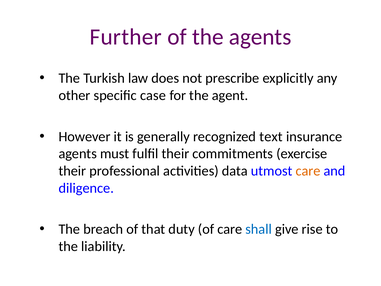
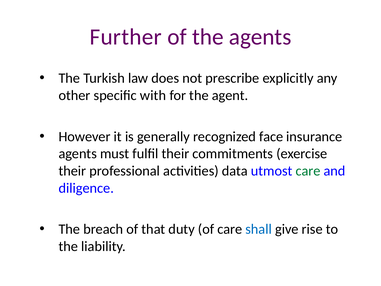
case: case -> with (153, 95)
text: text -> face (271, 136)
care colour: orange -> green (308, 171)
